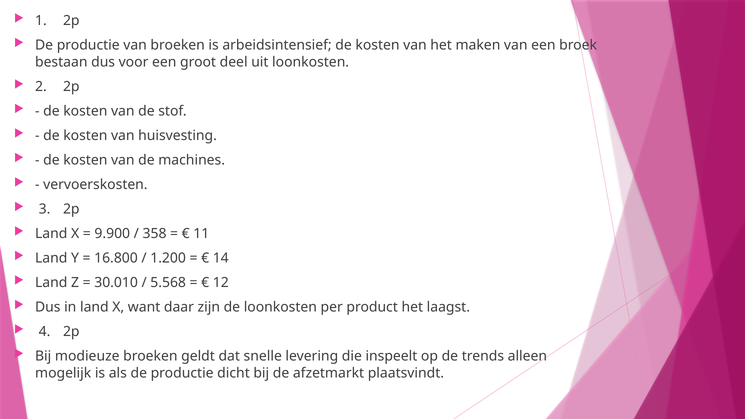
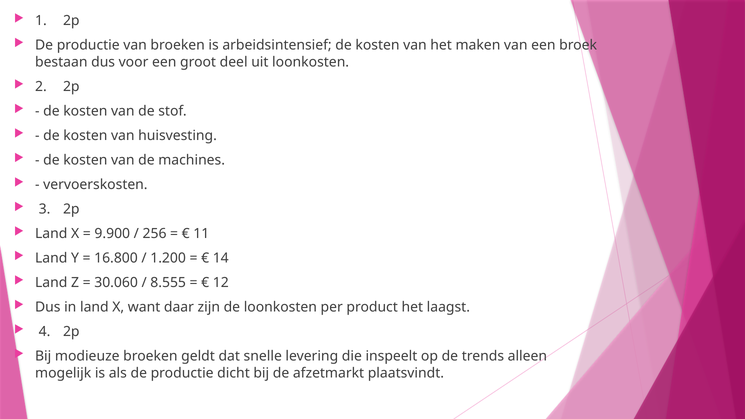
358: 358 -> 256 (155, 234)
30.010: 30.010 -> 30.060 (116, 283)
5.568: 5.568 -> 8.555 (168, 283)
